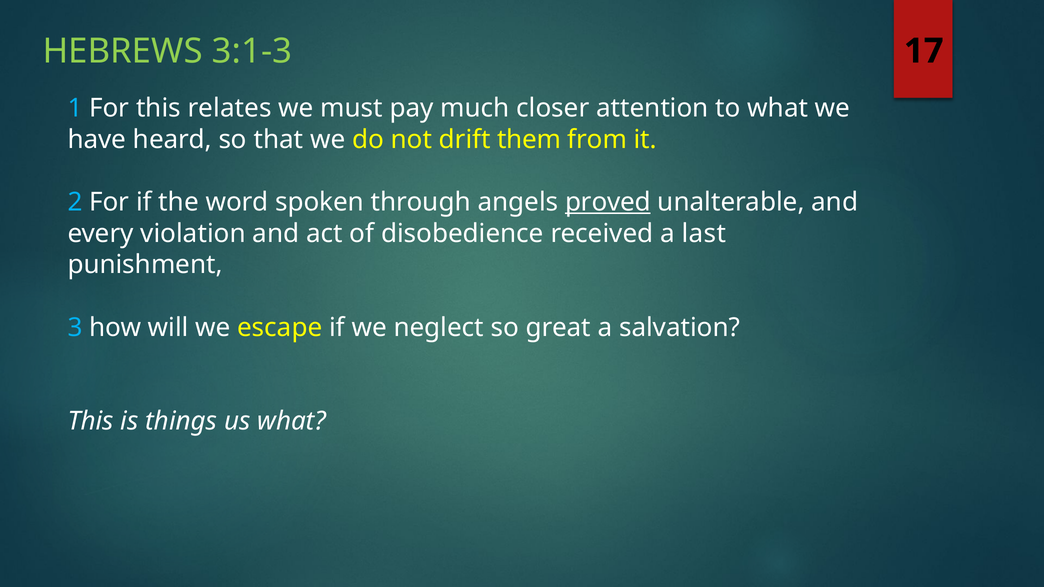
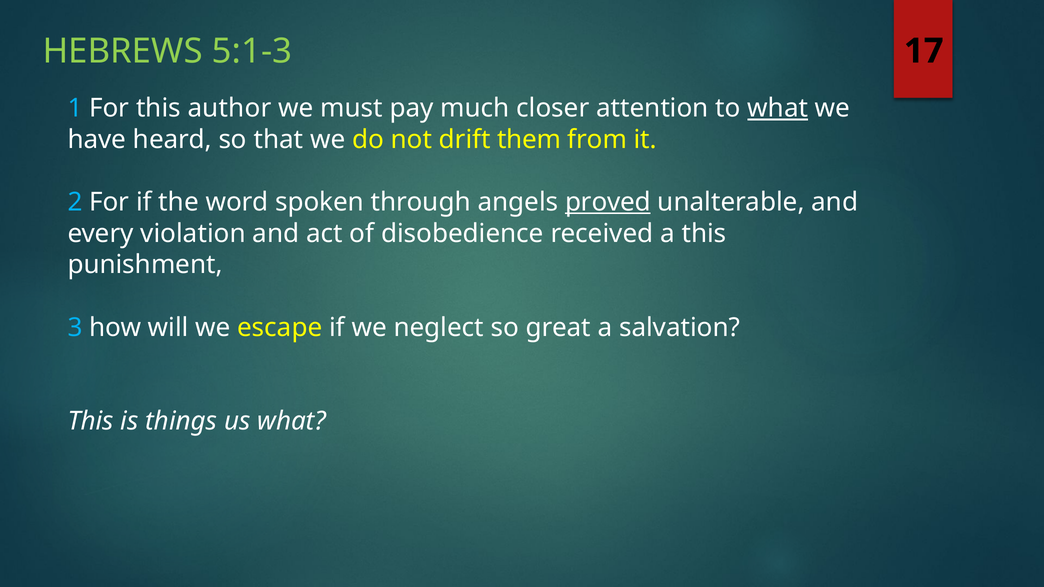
3:1-3: 3:1-3 -> 5:1-3 (252, 51)
relates: relates -> author (230, 108)
what underline: none -> present (778, 108)
a last: last -> this (704, 234)
